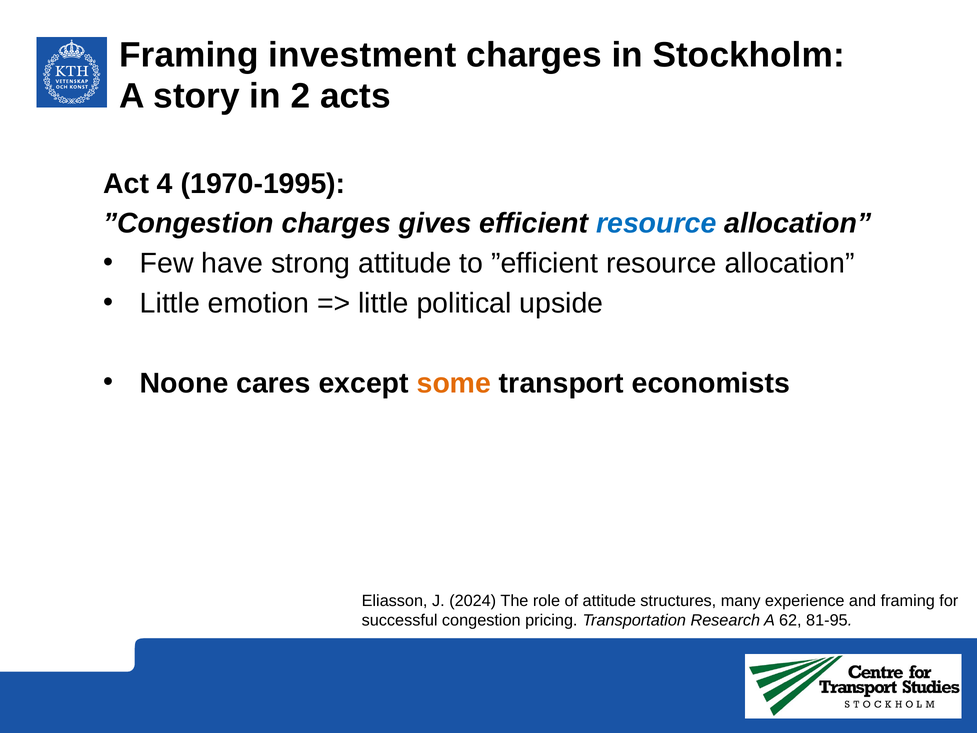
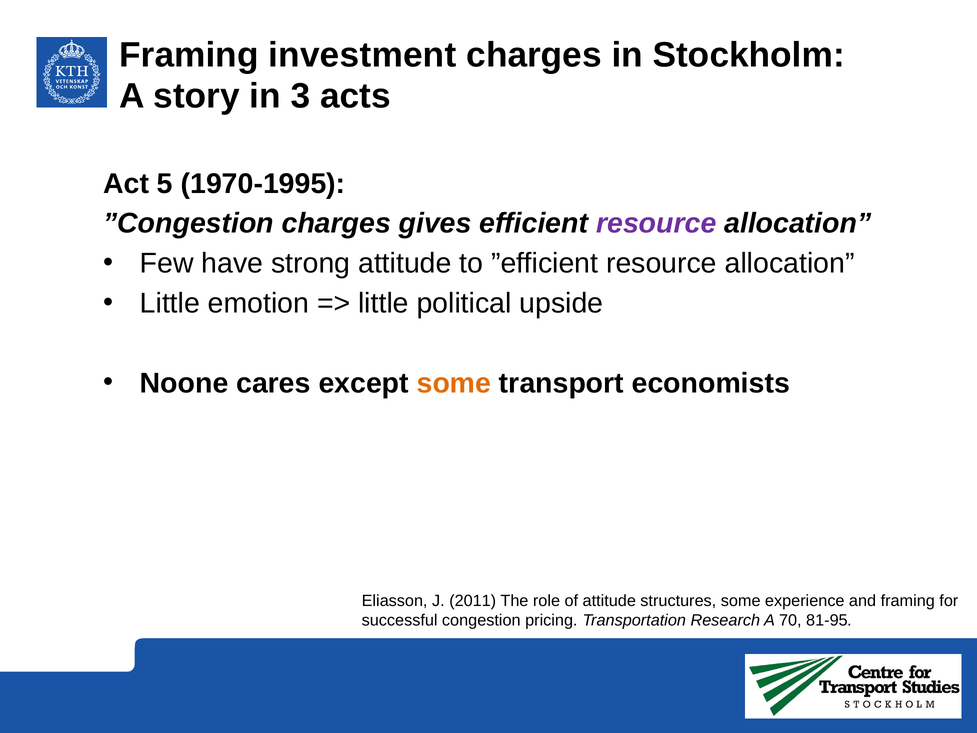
2: 2 -> 3 (301, 96)
4: 4 -> 5 (165, 184)
resource colour: blue -> purple (656, 223)
2024: 2024 -> 2011 (473, 601)
structures many: many -> some (741, 601)
62: 62 -> 70 (790, 620)
